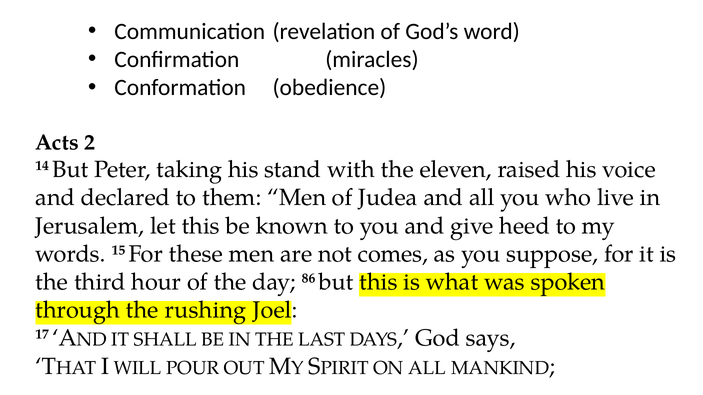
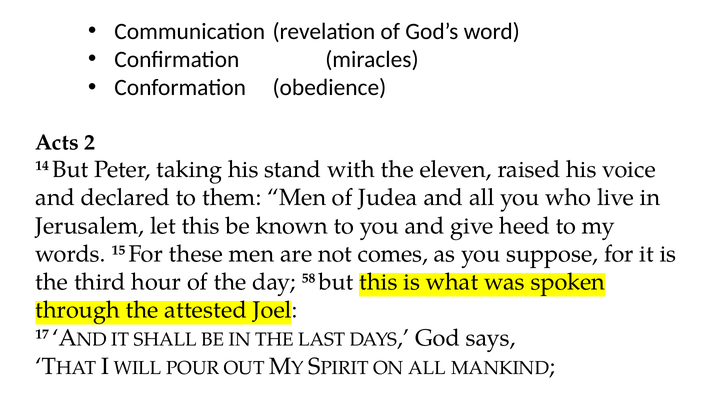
86: 86 -> 58 (309, 279)
rushing: rushing -> attested (206, 310)
